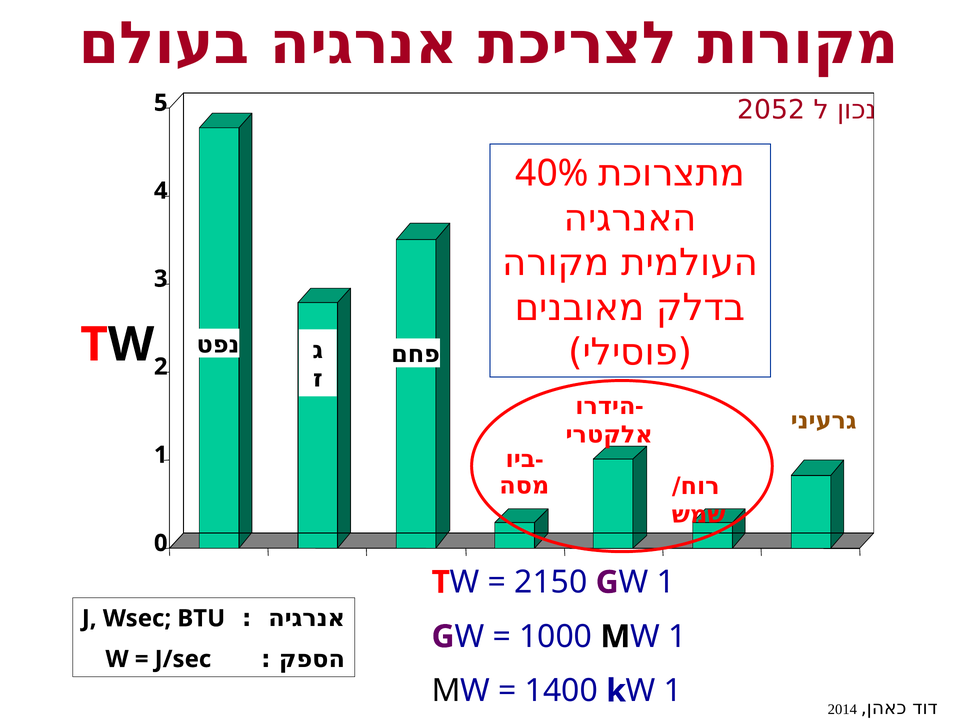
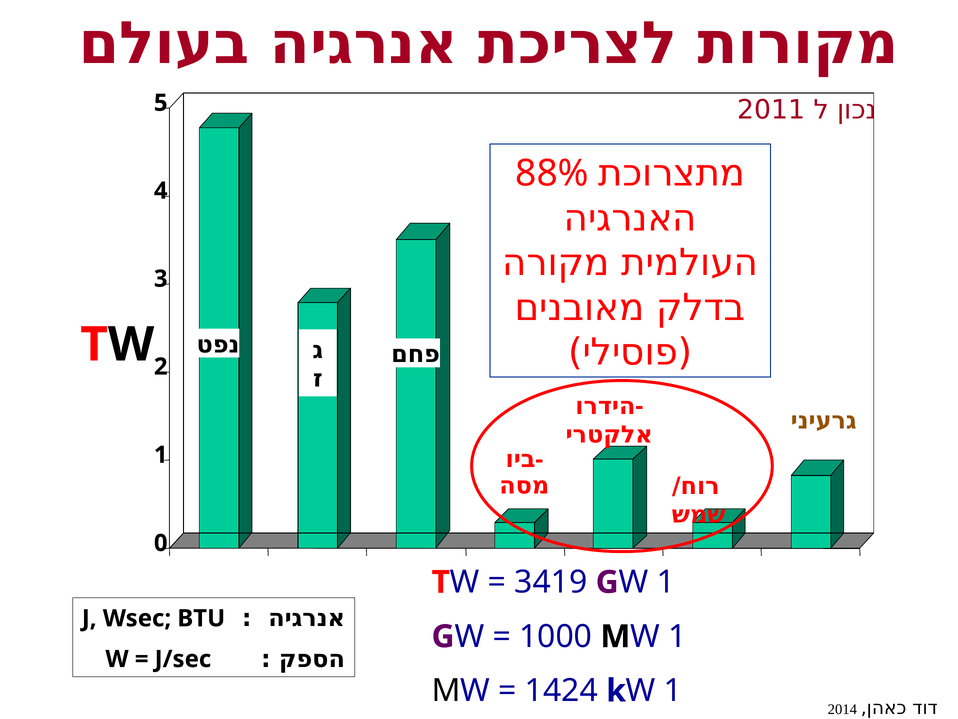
2052: 2052 -> 2011 (771, 110)
40%: 40% -> 88% (552, 173)
2150: 2150 -> 3419 (551, 582)
1400: 1400 -> 1424 (561, 690)
